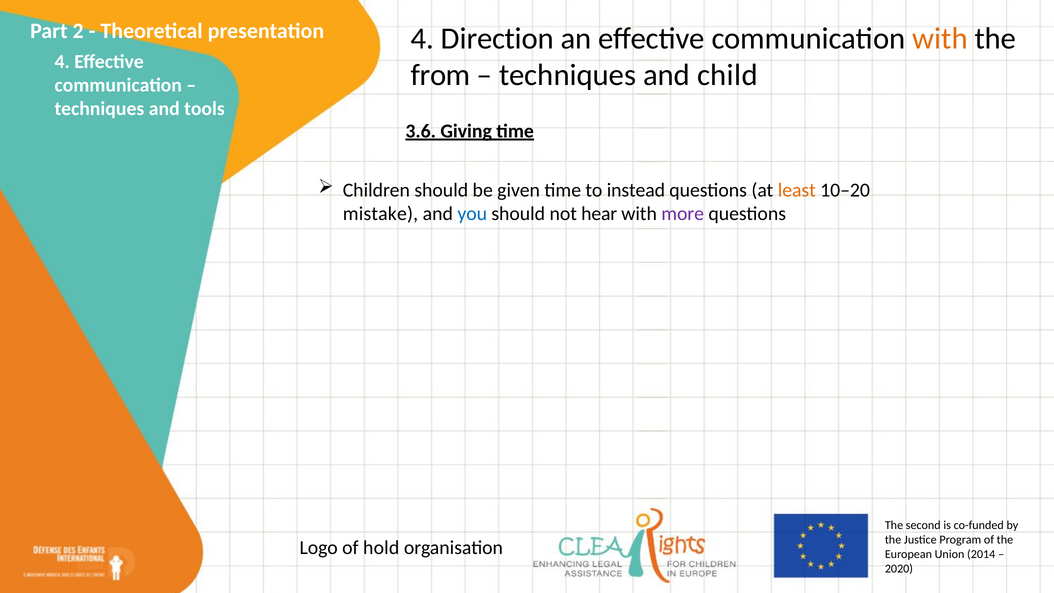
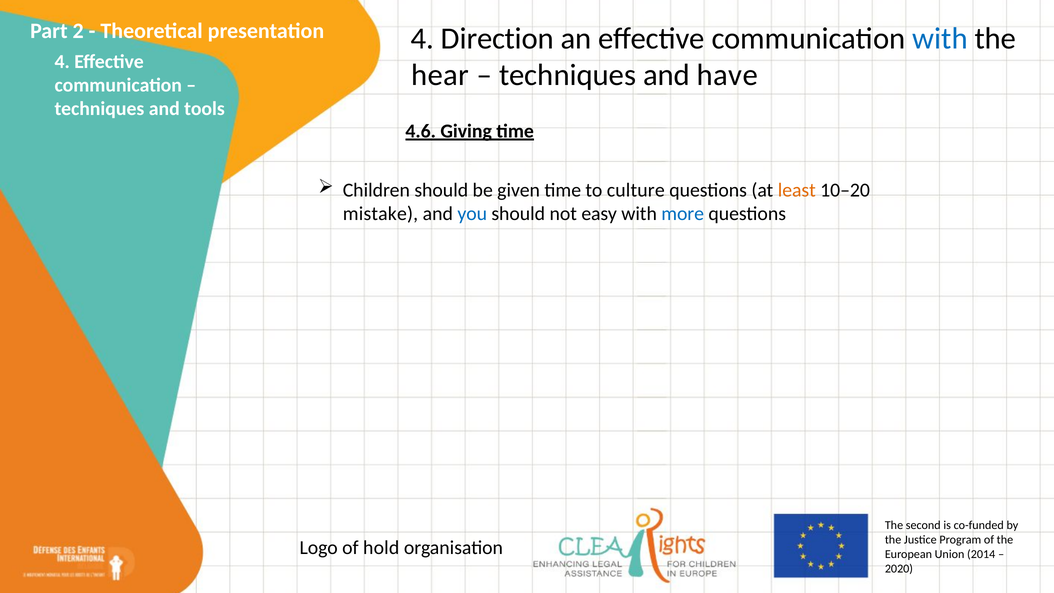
with colour: orange -> blue (940, 38)
from: from -> hear (440, 75)
child: child -> have (727, 75)
3.6: 3.6 -> 4.6 (421, 131)
instead: instead -> culture (636, 190)
hear: hear -> easy (599, 214)
more colour: purple -> blue (683, 214)
